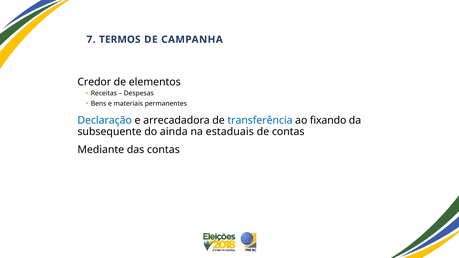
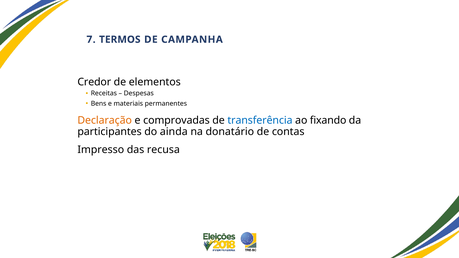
Declaração colour: blue -> orange (105, 120)
arrecadadora: arrecadadora -> comprovadas (176, 120)
subsequente: subsequente -> participantes (110, 132)
estaduais: estaduais -> donatário (230, 132)
Mediante: Mediante -> Impresso (101, 150)
das contas: contas -> recusa (163, 150)
